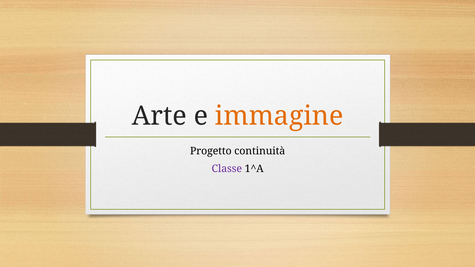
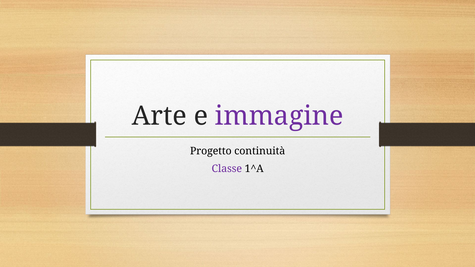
immagine colour: orange -> purple (279, 116)
